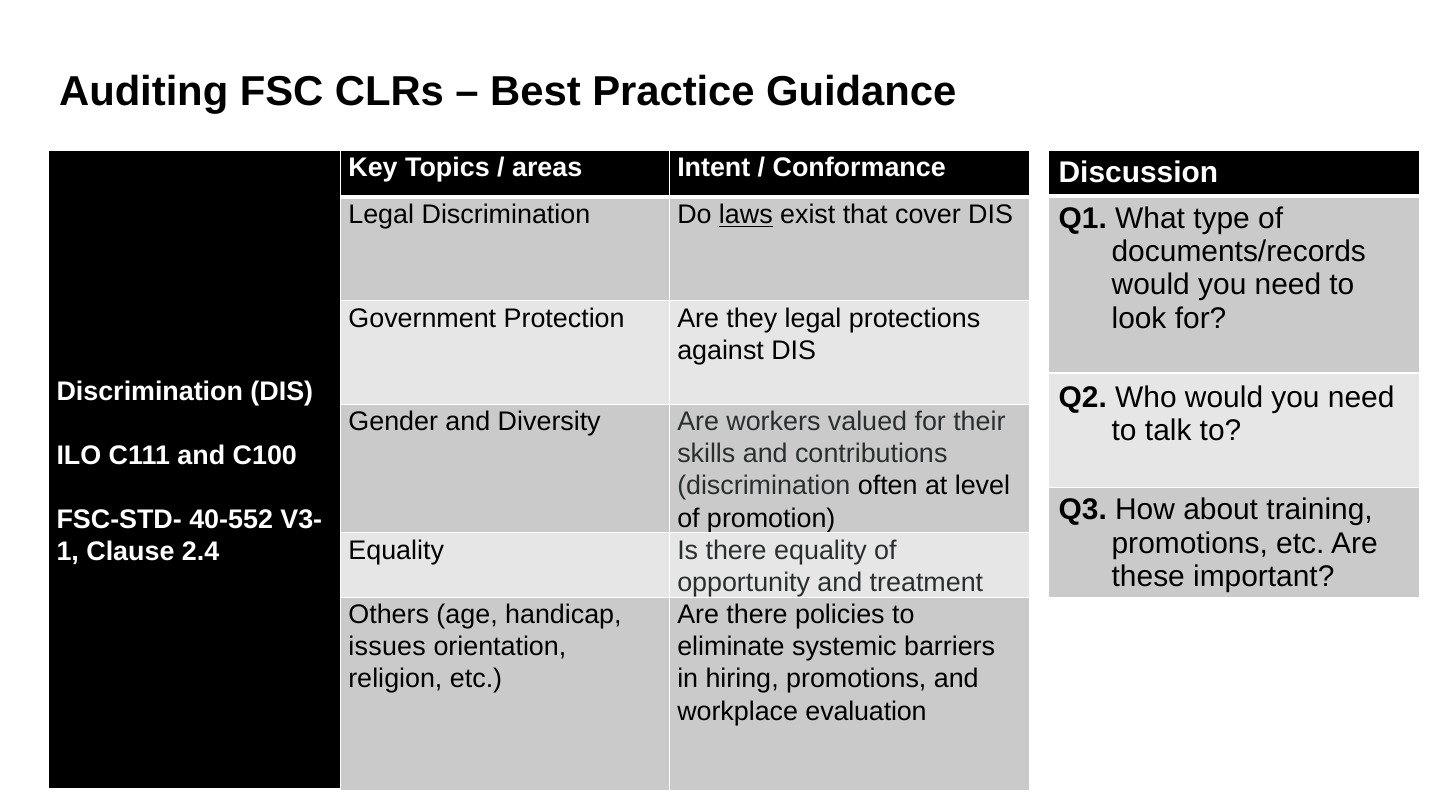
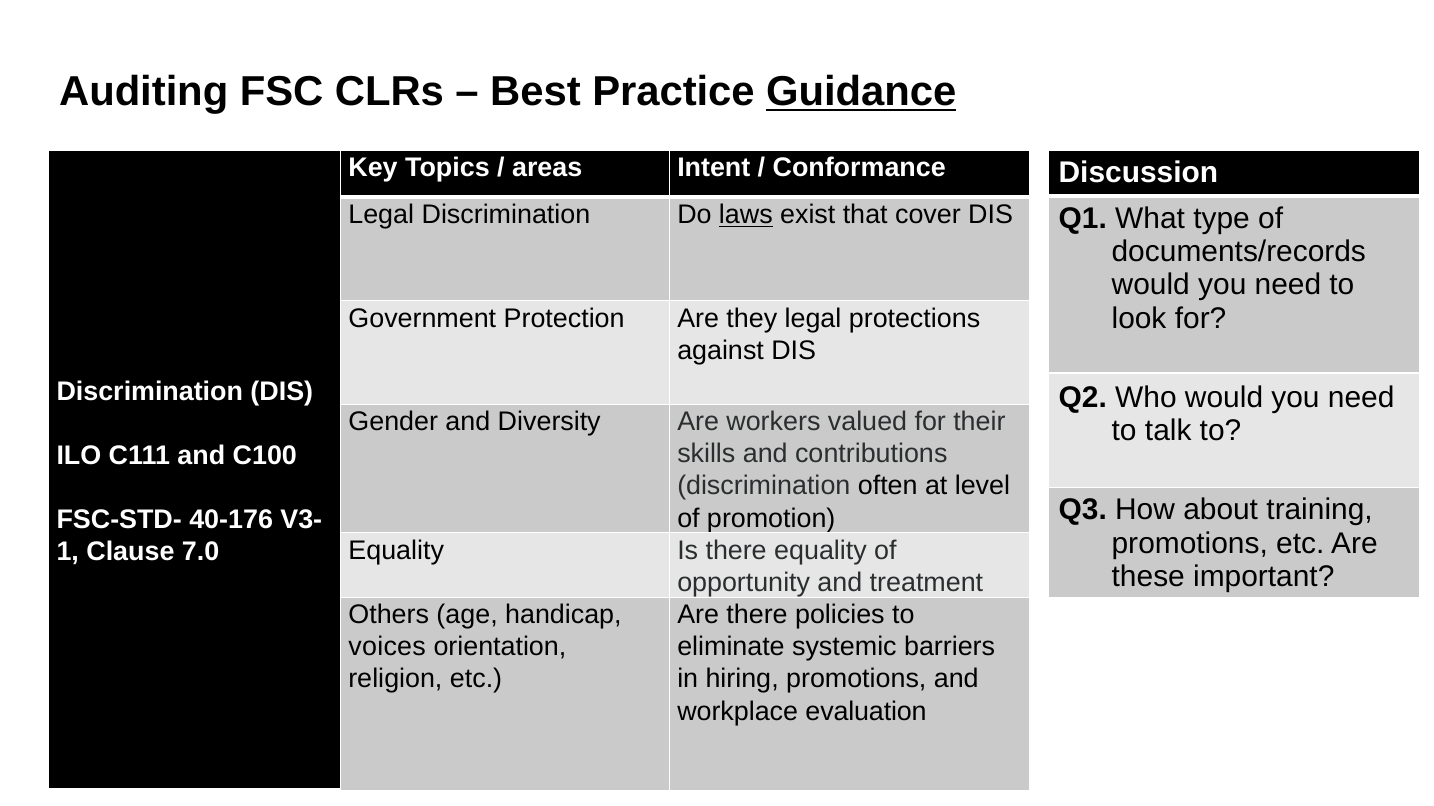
Guidance underline: none -> present (861, 92)
40-552: 40-552 -> 40-176 (231, 520)
2.4: 2.4 -> 7.0 (201, 553)
issues: issues -> voices (387, 647)
